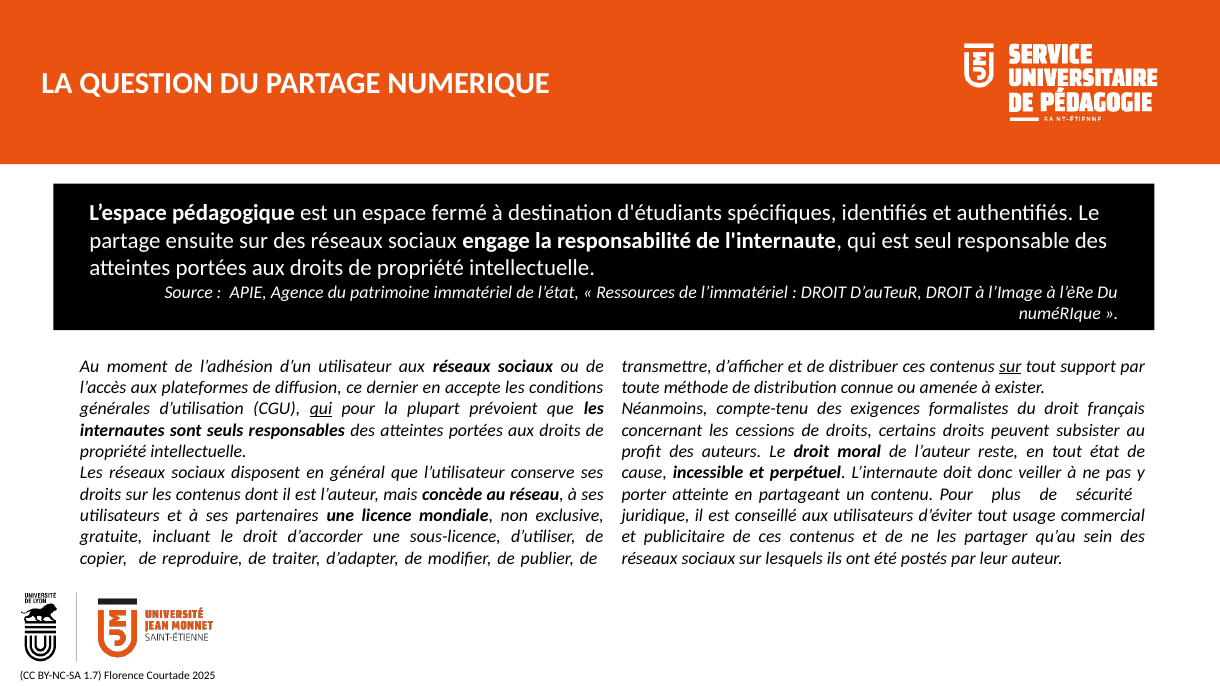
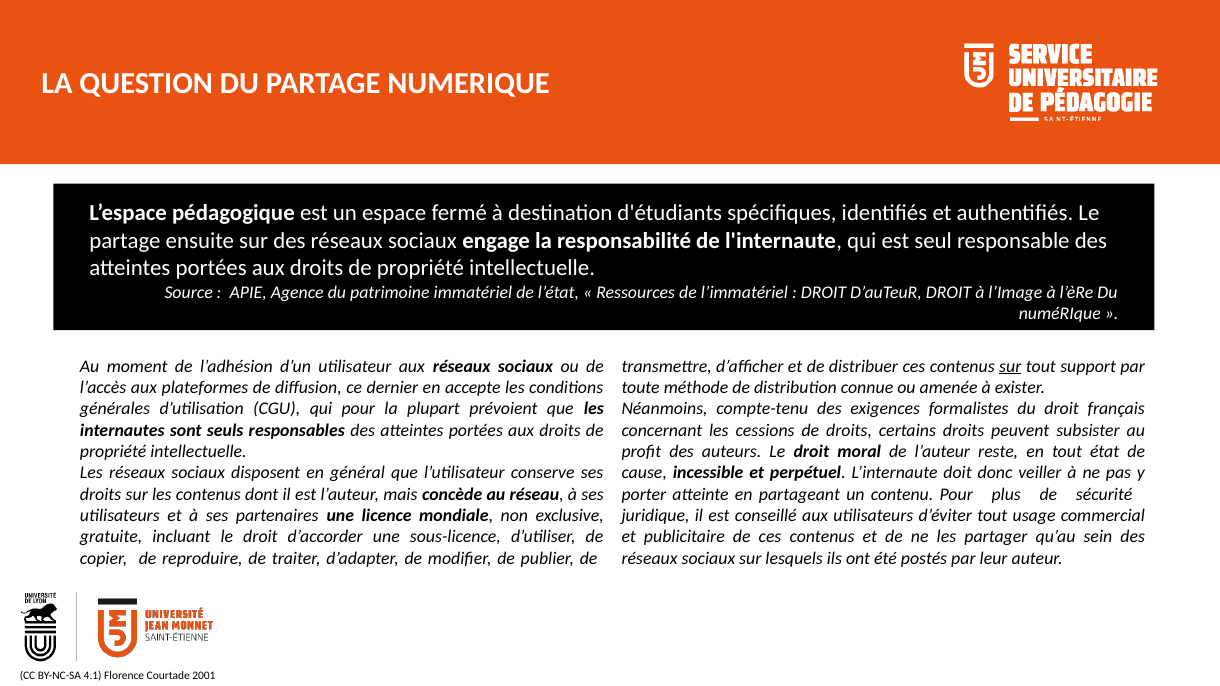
qui underline: present -> none (321, 409)
1.7: 1.7 -> 4.1 (93, 676)
2025: 2025 -> 2001 (204, 676)
